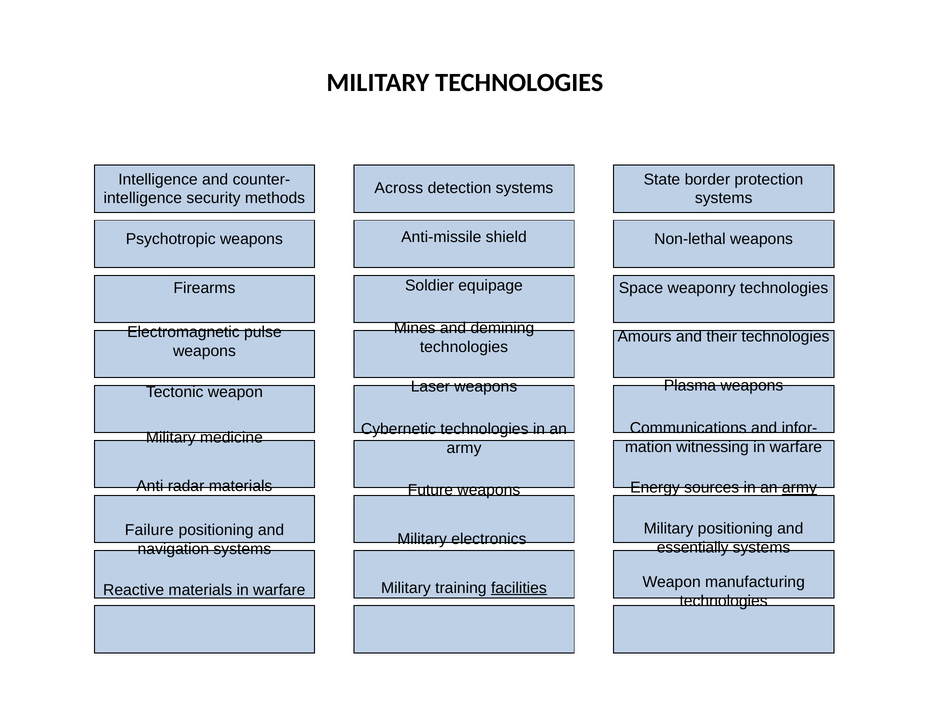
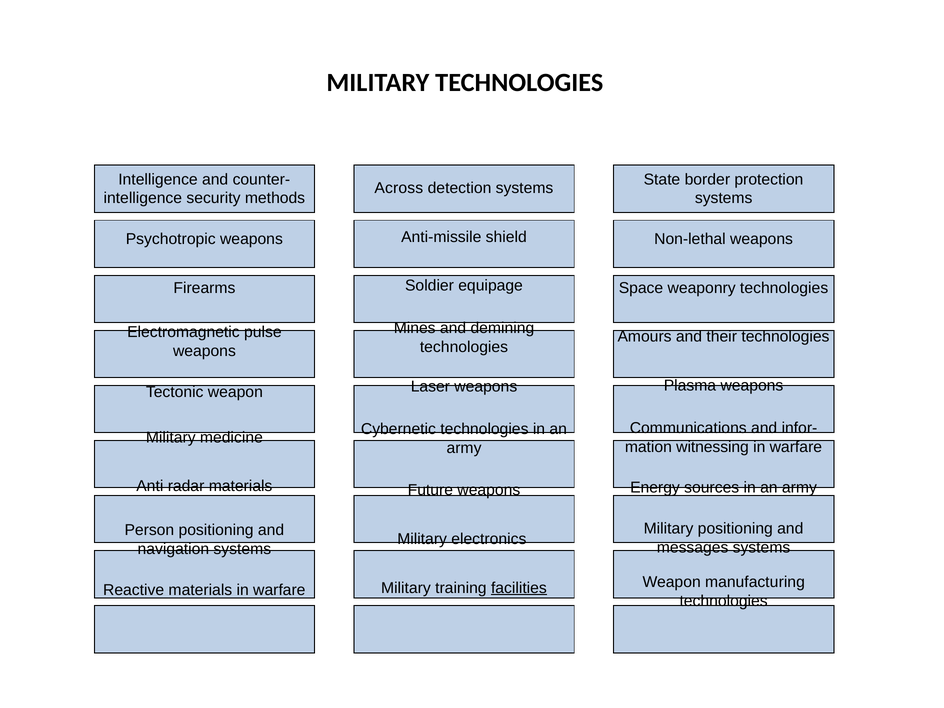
army underline: present -> none (799, 488)
Failure: Failure -> Person (149, 530)
essentially: essentially -> messages (693, 548)
